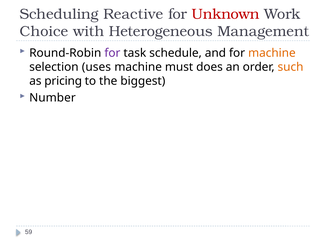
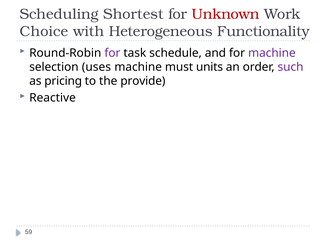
Reactive: Reactive -> Shortest (133, 14)
Management: Management -> Functionality (263, 31)
machine colour: orange -> purple (272, 53)
does: does -> units (210, 67)
such colour: orange -> purple (291, 67)
biggest: biggest -> provide (143, 81)
Number: Number -> Reactive (53, 98)
